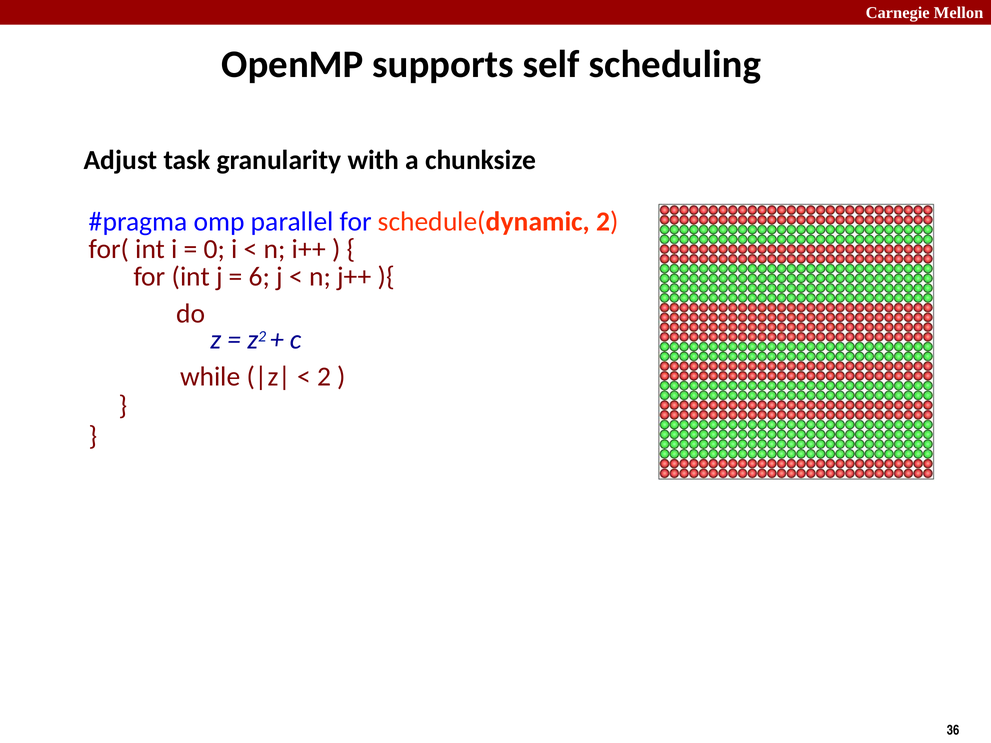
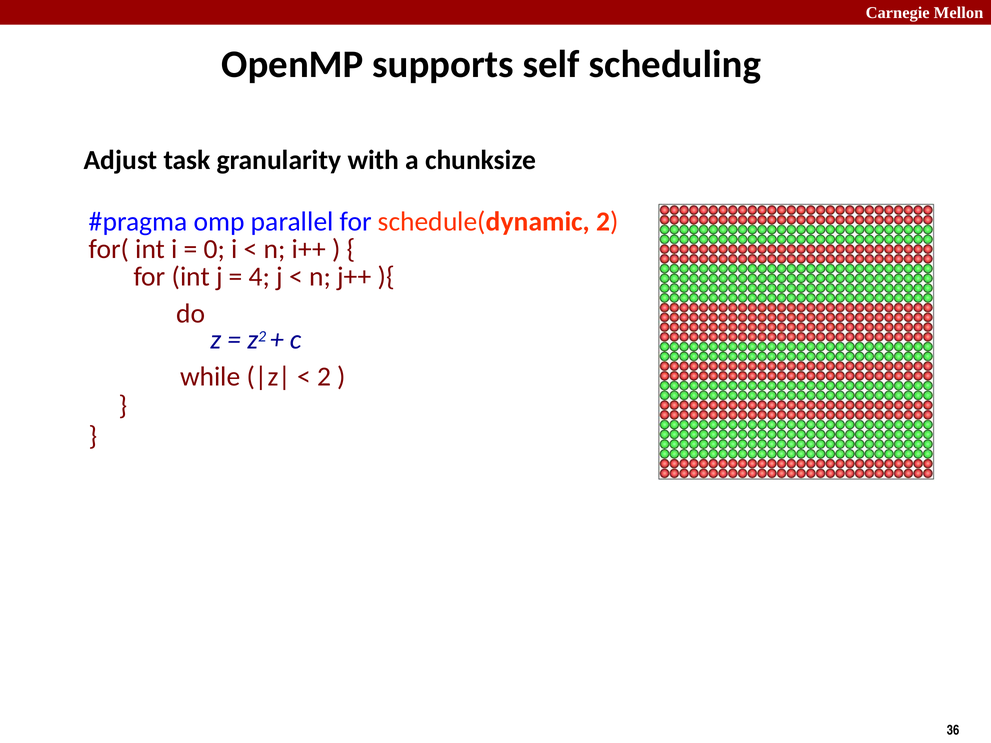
6: 6 -> 4 (259, 277)
